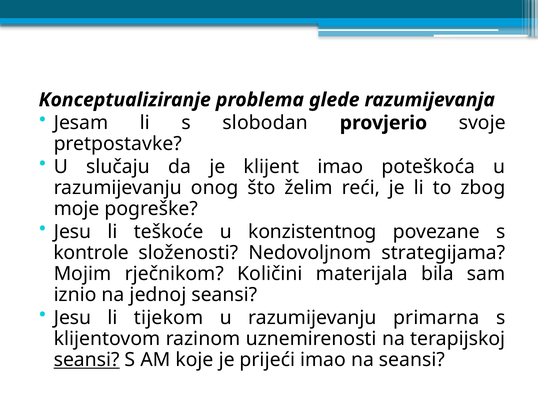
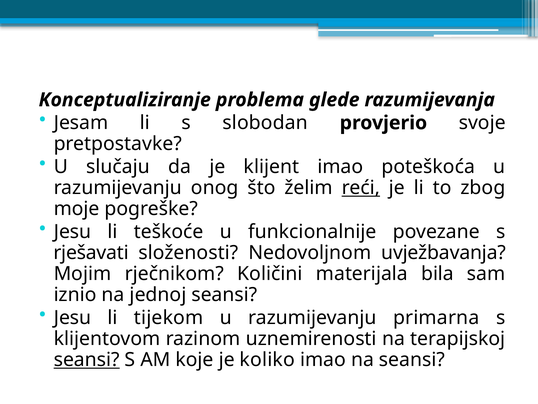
reći underline: none -> present (361, 188)
konzistentnog: konzistentnog -> funkcionalnije (312, 232)
kontrole: kontrole -> rješavati (91, 253)
strategijama: strategijama -> uvježbavanja (444, 253)
prijeći: prijeći -> koliko (267, 359)
